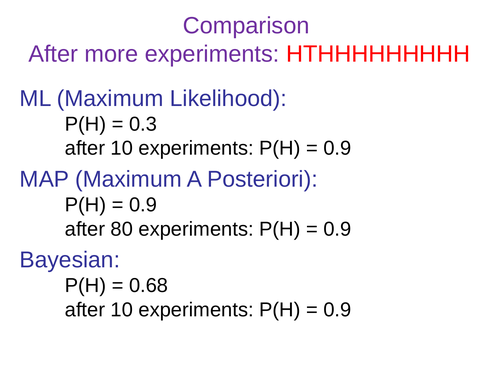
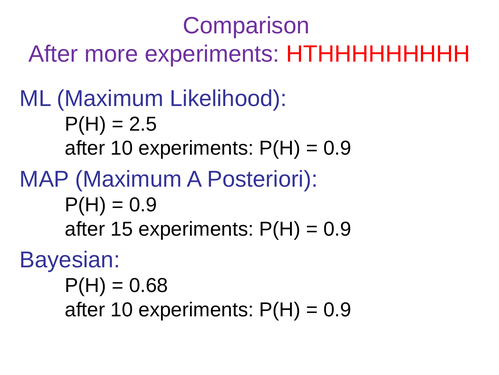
0.3: 0.3 -> 2.5 (143, 124)
80: 80 -> 15 (122, 229)
